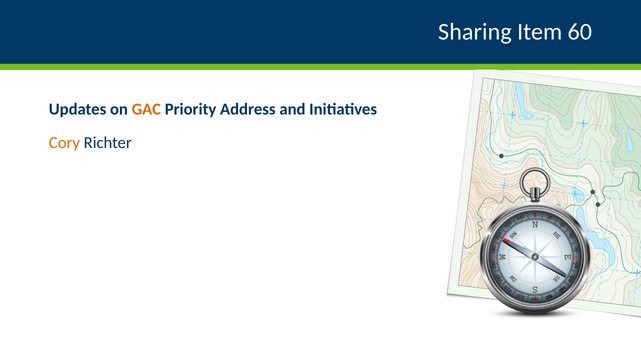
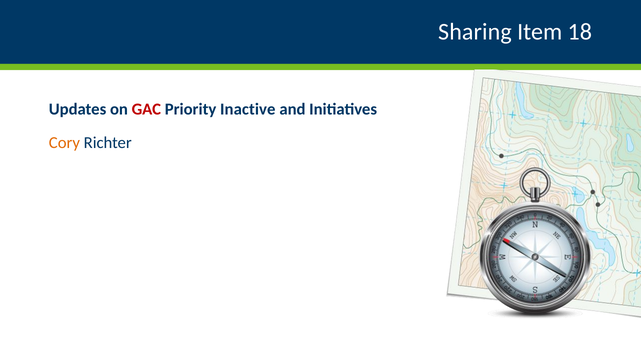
60: 60 -> 18 (580, 32)
GAC colour: orange -> red (146, 110)
Address: Address -> Inactive (248, 110)
